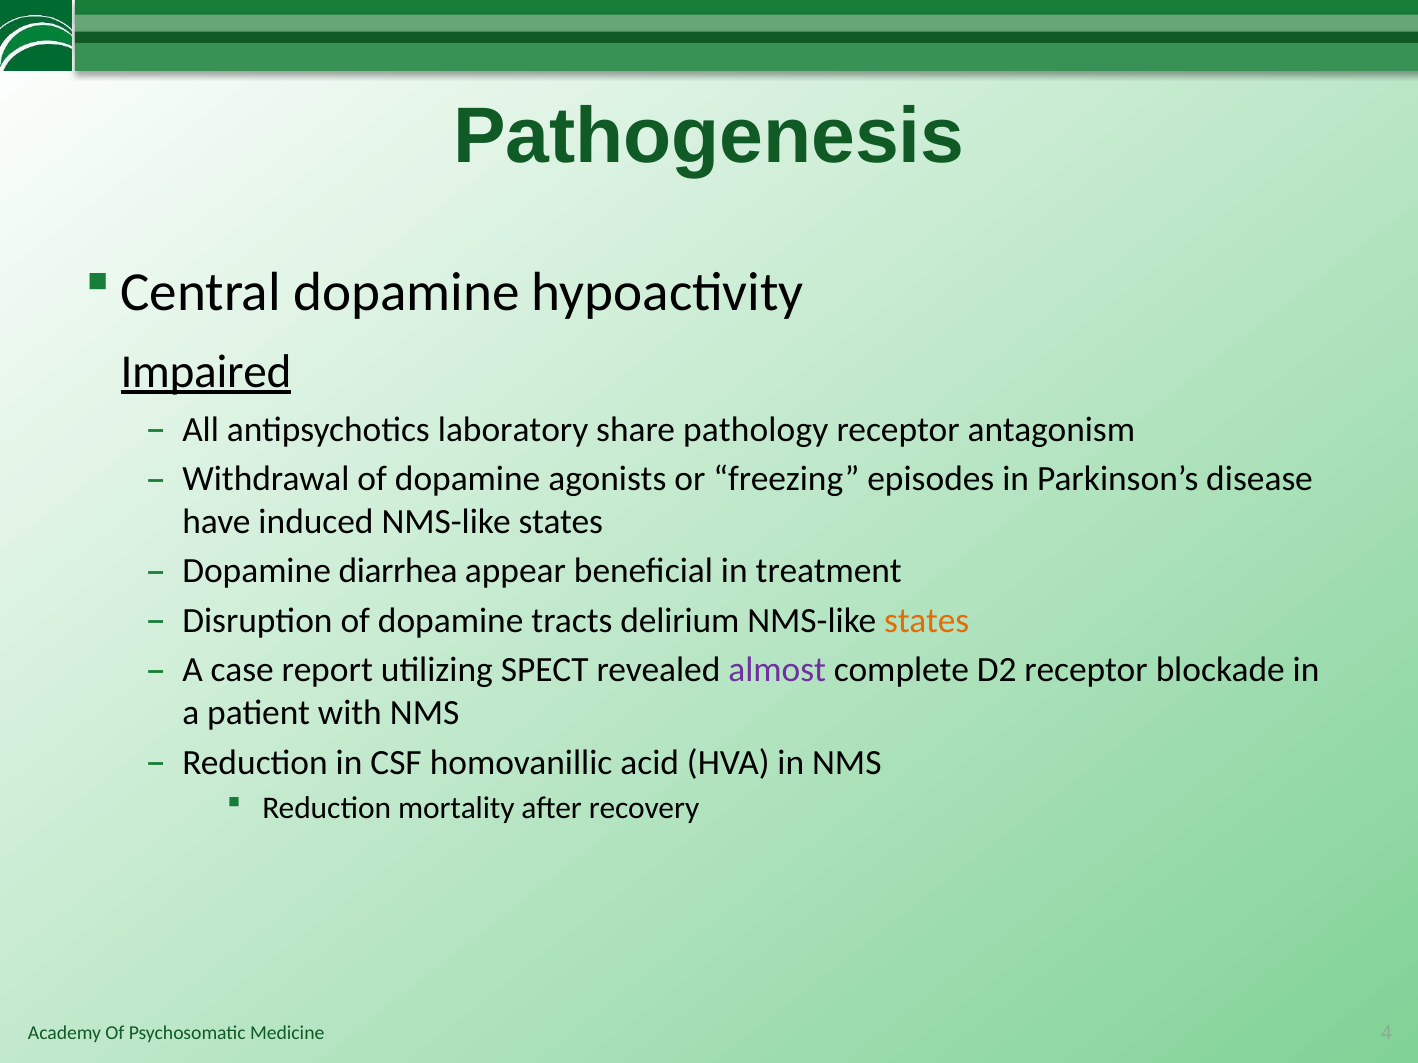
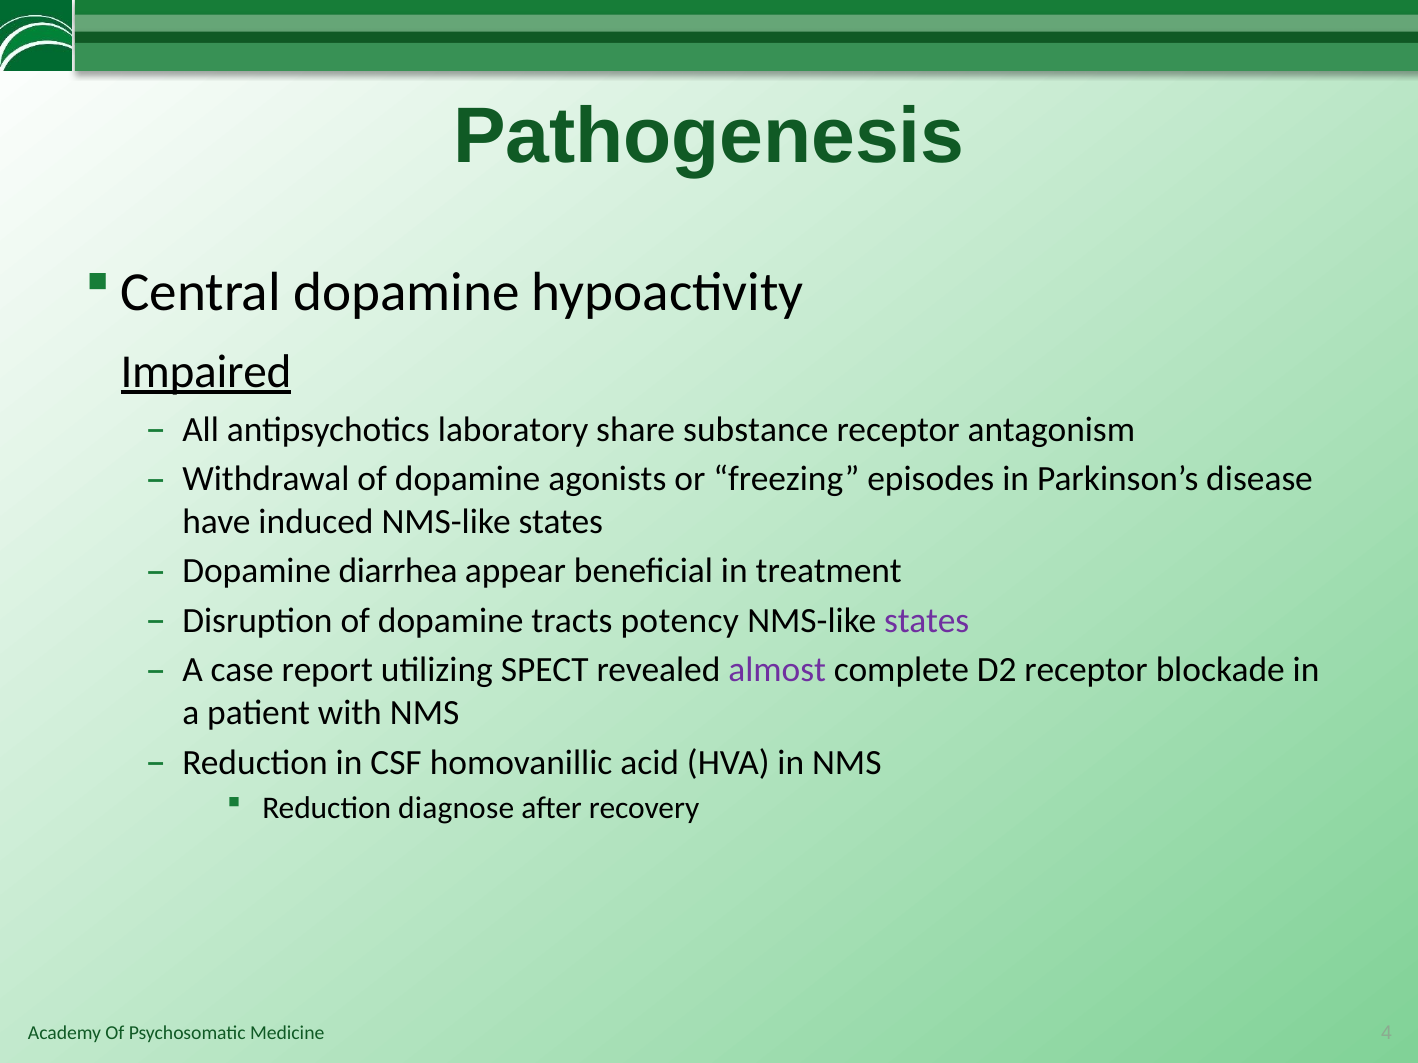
pathology: pathology -> substance (756, 430)
delirium: delirium -> potency (680, 621)
states colour: orange -> purple (927, 621)
mortality: mortality -> diagnose (456, 809)
